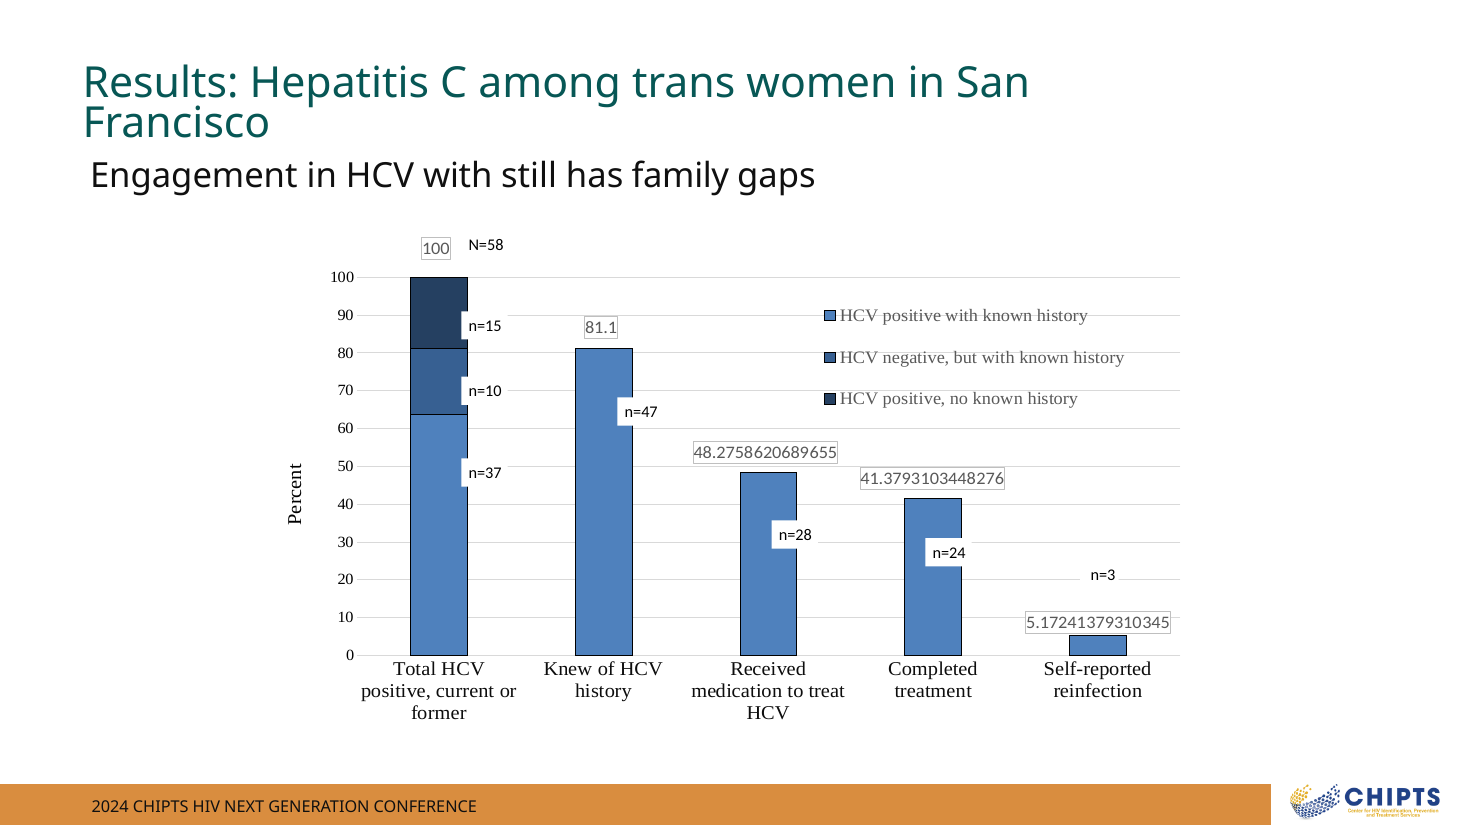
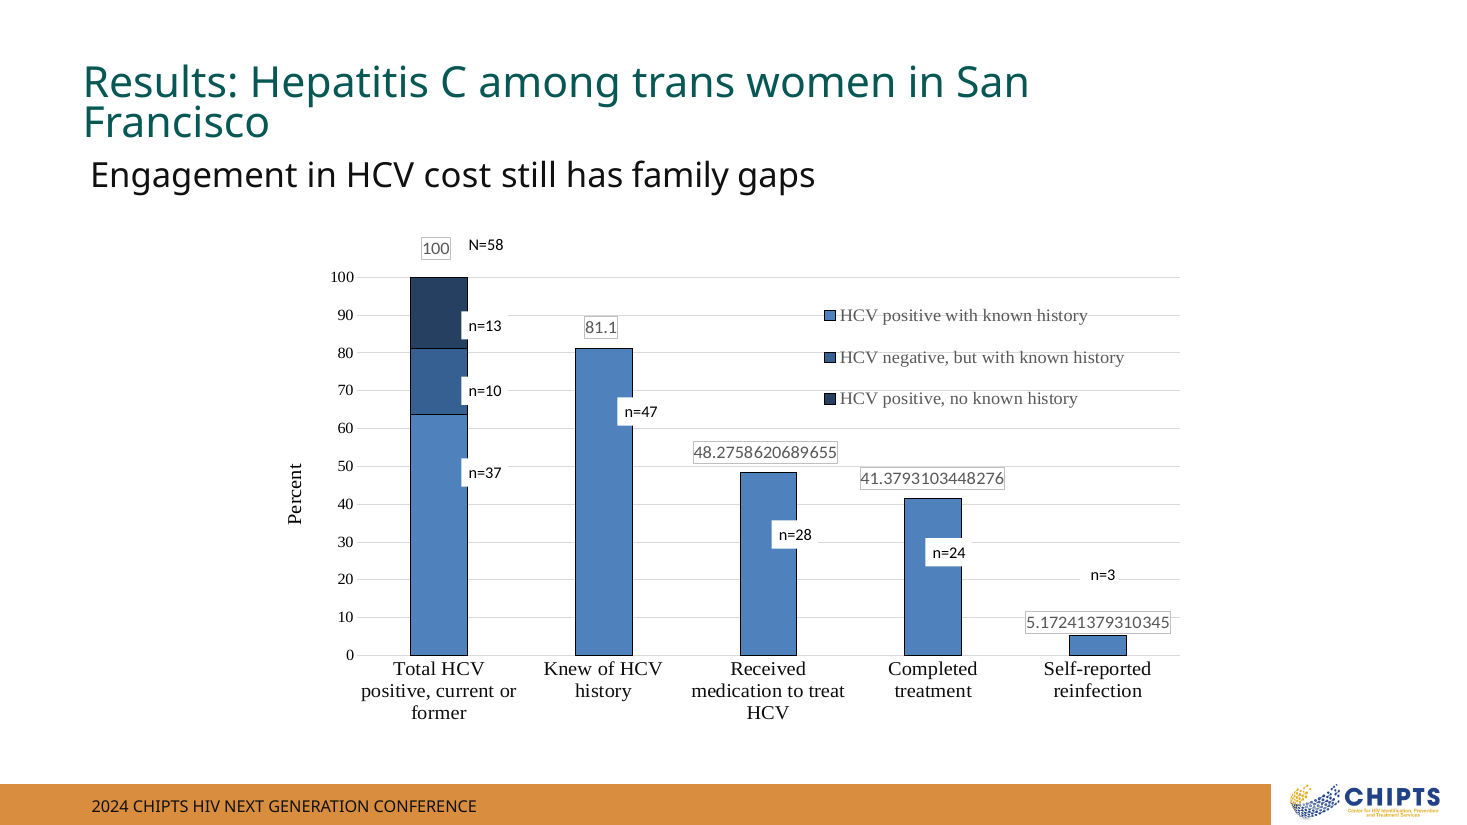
HCV with: with -> cost (457, 176)
n=15: n=15 -> n=13 (485, 326)
